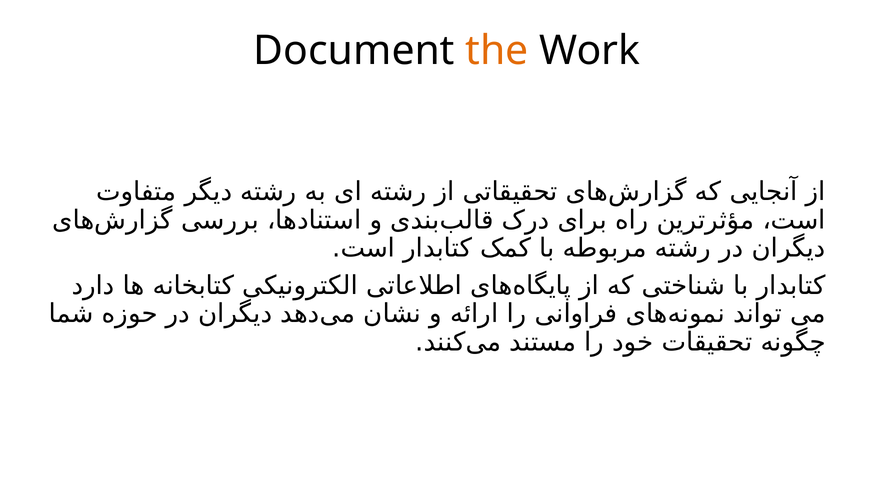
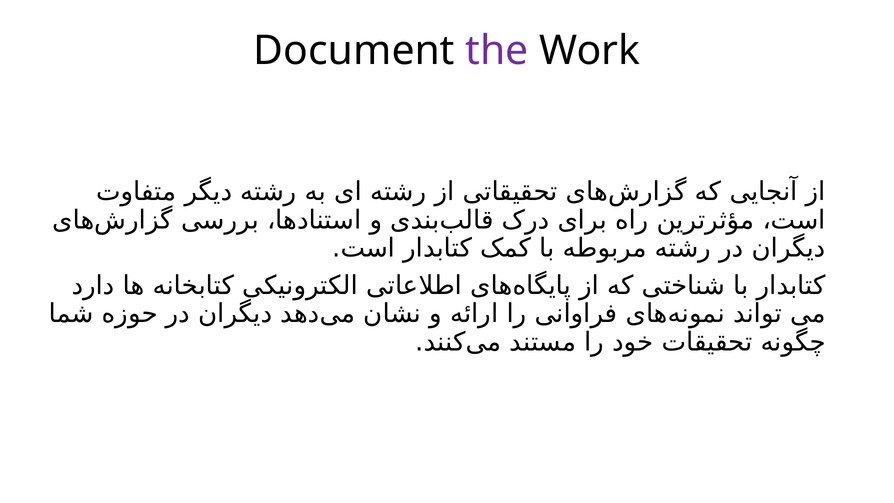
the colour: orange -> purple (497, 51)
